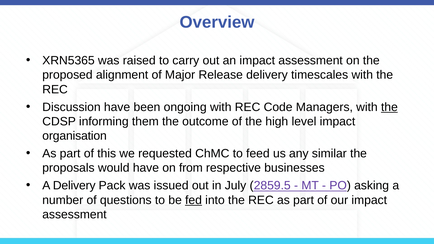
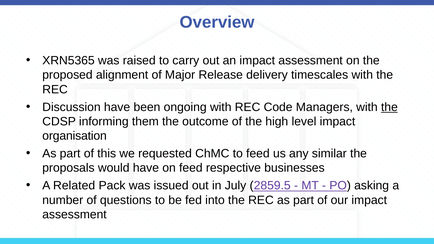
on from: from -> feed (191, 168)
A Delivery: Delivery -> Related (74, 186)
fed underline: present -> none (194, 200)
